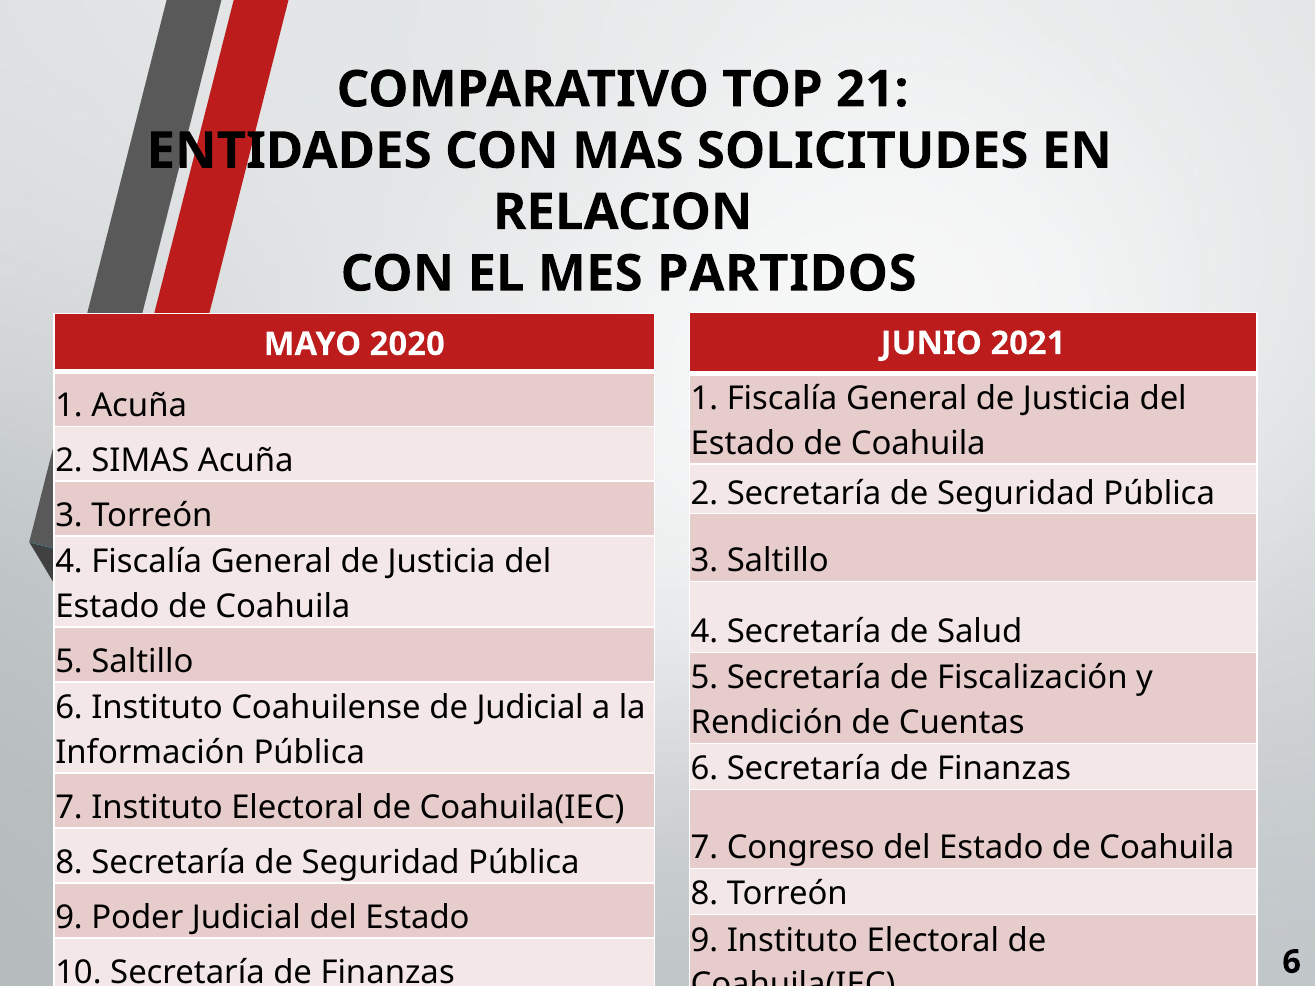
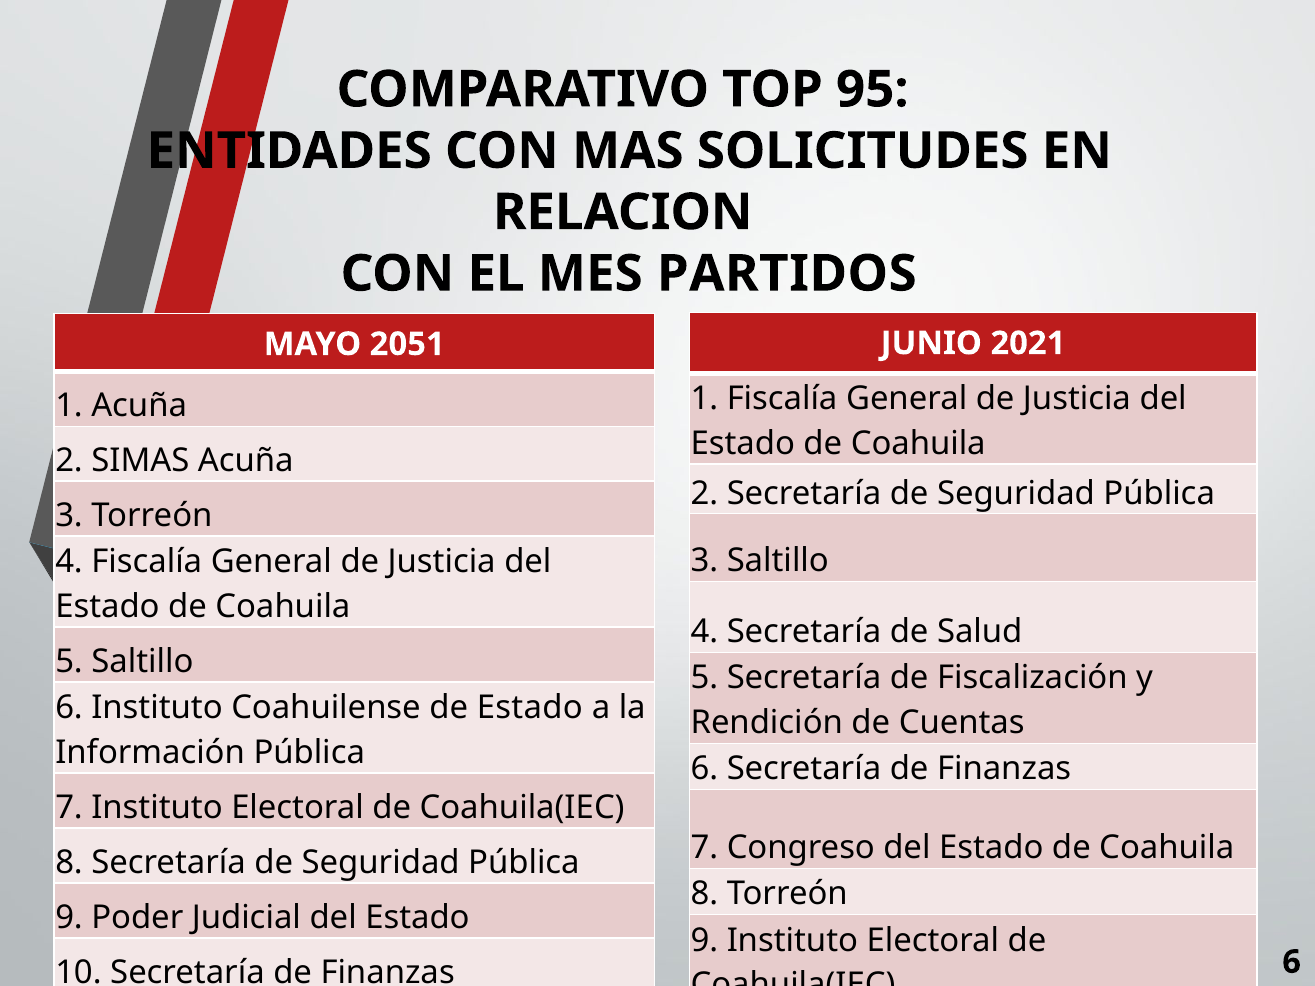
21: 21 -> 95 (872, 90)
2020: 2020 -> 2051 (407, 344)
de Judicial: Judicial -> Estado (530, 708)
